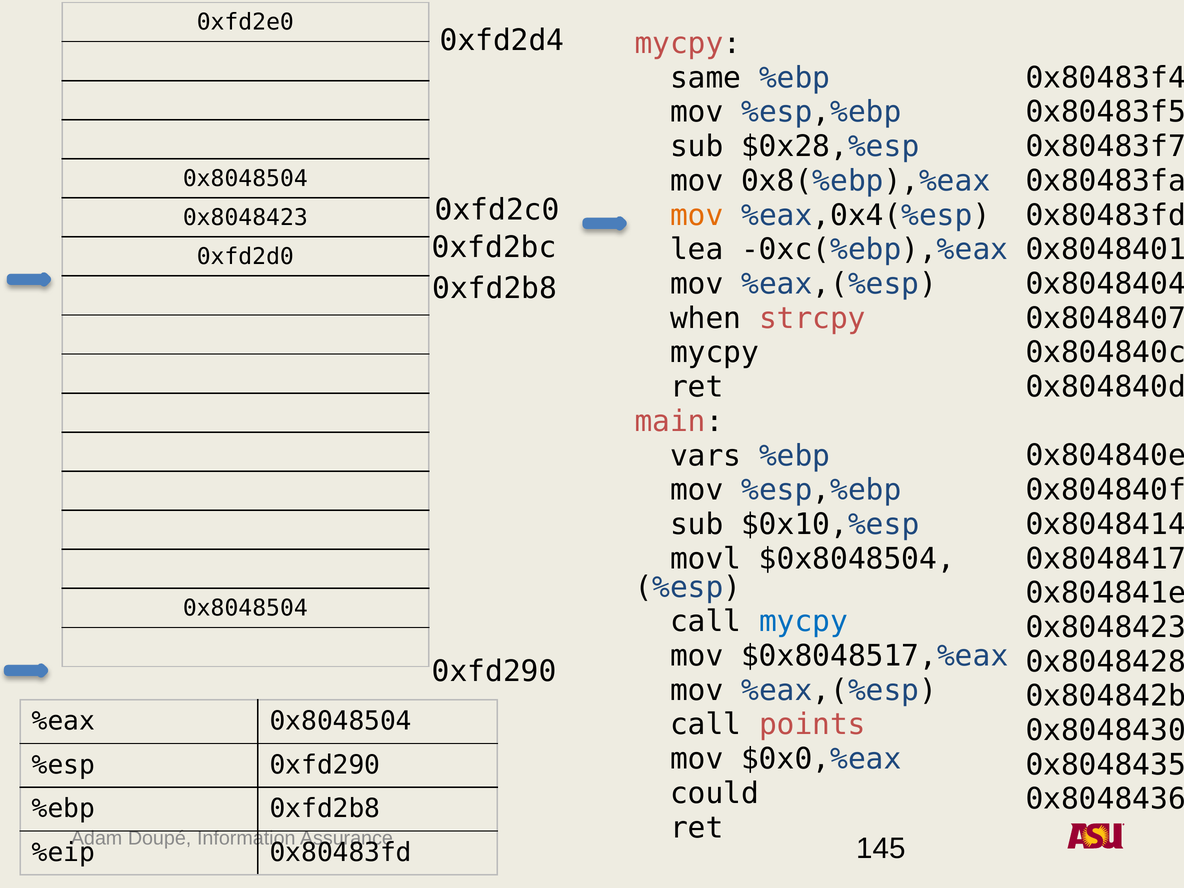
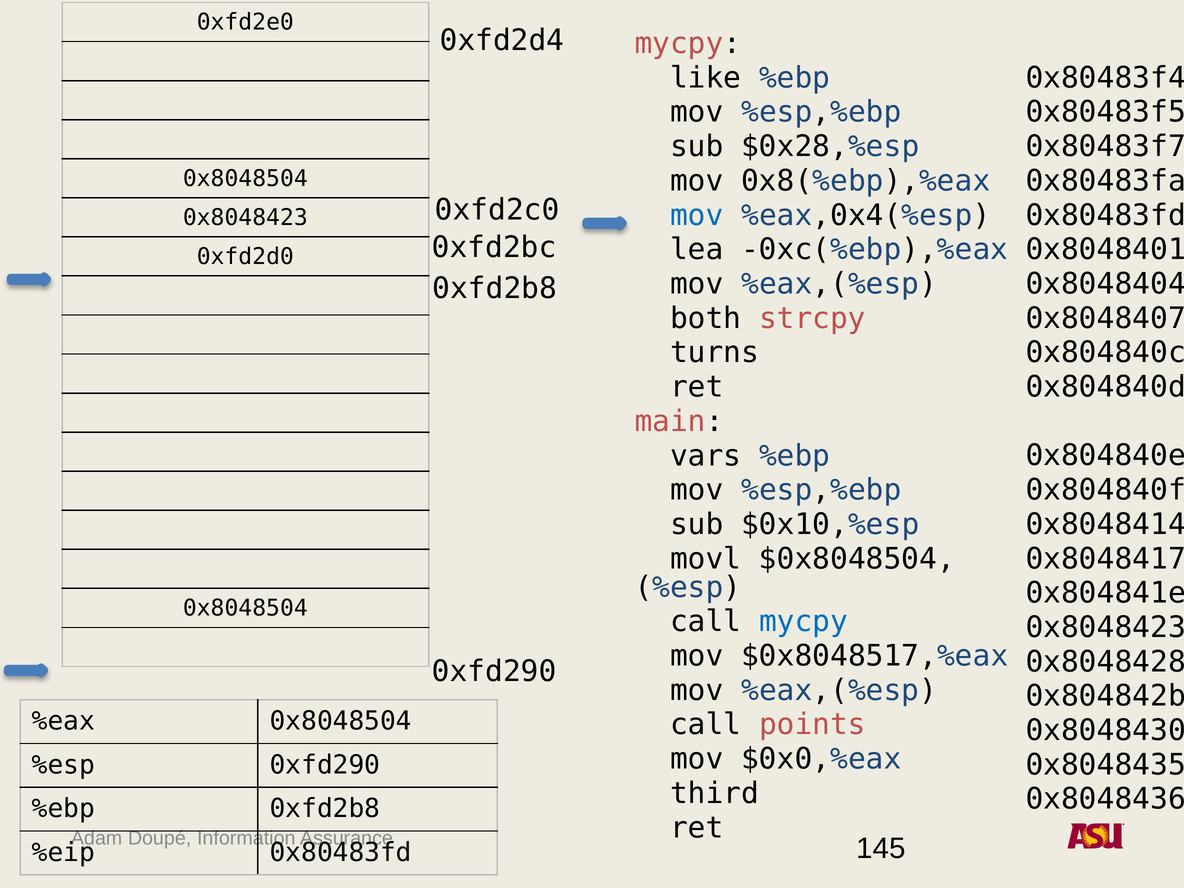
same: same -> like (706, 78)
mov colour: orange -> blue (697, 215)
when: when -> both (706, 318)
mycpy: mycpy -> turns (715, 353)
could: could -> third (715, 793)
